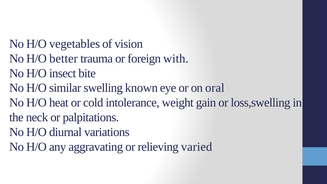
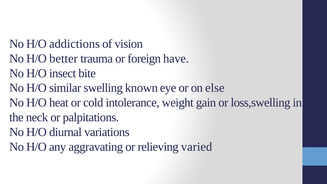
vegetables: vegetables -> addictions (74, 44)
with: with -> have (176, 58)
oral: oral -> else (215, 88)
